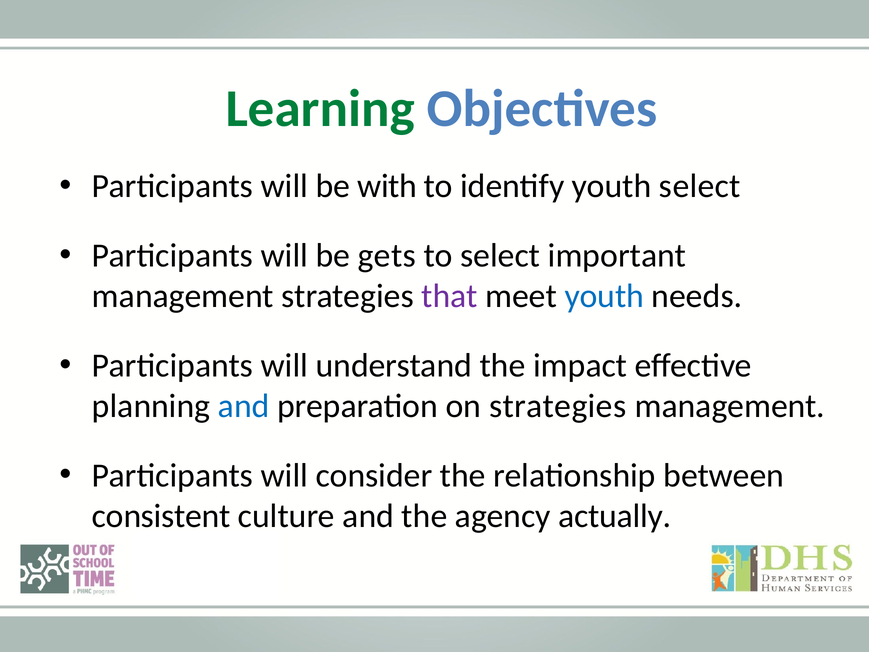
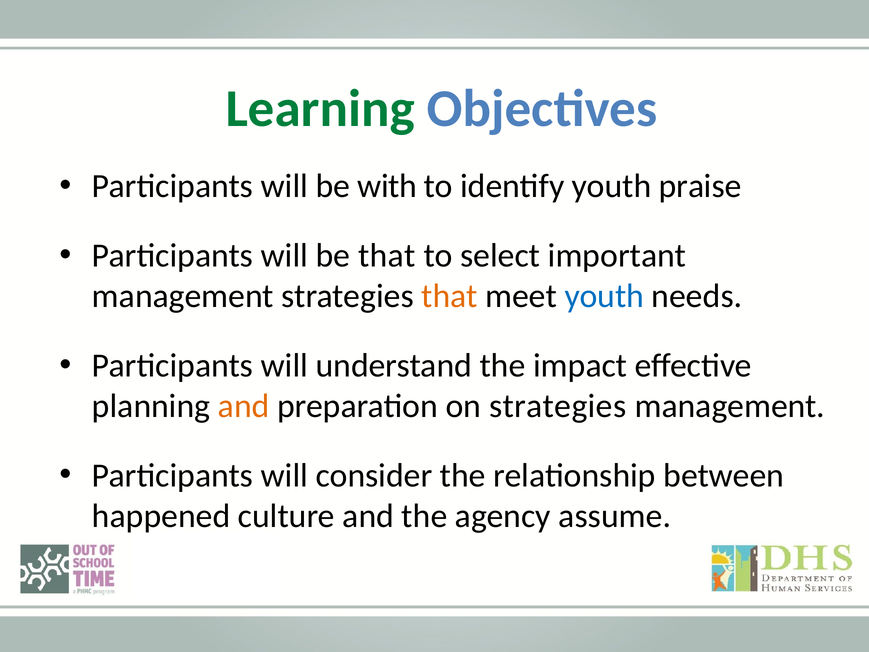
youth select: select -> praise (700, 186)
be gets: gets -> that (387, 256)
that colour: purple -> orange (450, 296)
and colour: blue -> orange (244, 406)
consistent: consistent -> happened (161, 516)
actually: actually -> assume (615, 516)
